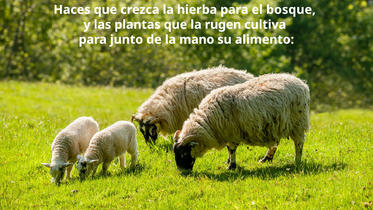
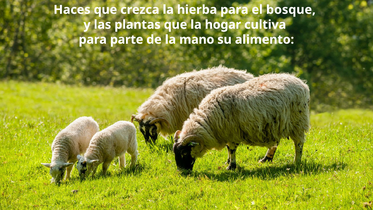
rugen: rugen -> hogar (223, 25)
junto: junto -> parte (127, 40)
